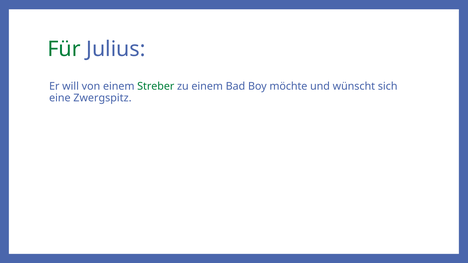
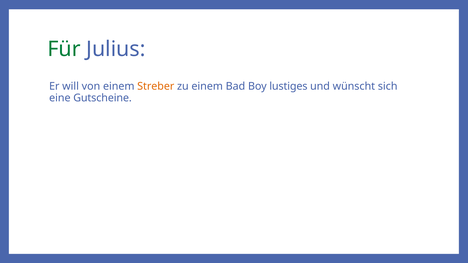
Streber colour: green -> orange (156, 86)
möchte: möchte -> lustiges (288, 86)
Zwergspitz: Zwergspitz -> Gutscheine (103, 98)
